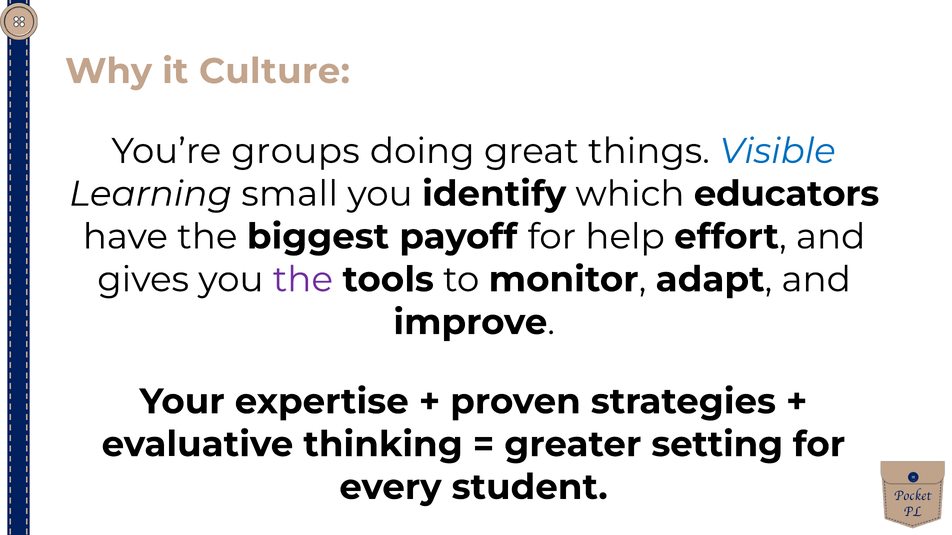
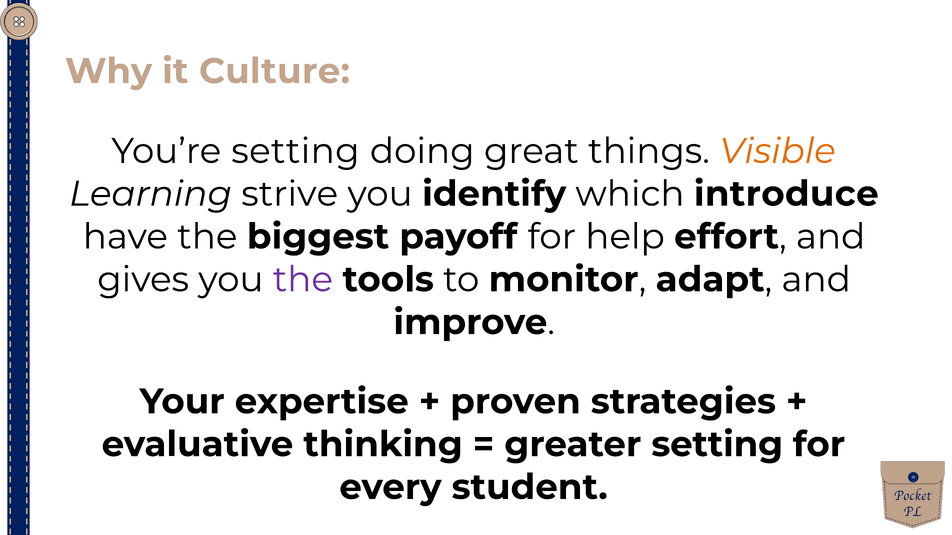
You’re groups: groups -> setting (295, 151)
Visible colour: blue -> orange (778, 151)
small: small -> strive (290, 194)
educators: educators -> introduce (786, 194)
